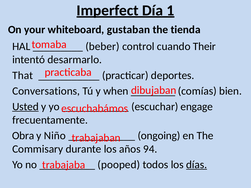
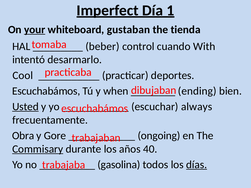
your underline: none -> present (35, 30)
Their: Their -> With (204, 46)
That: That -> Cool (23, 75)
Conversations: Conversations -> Escuchabámos (46, 91)
comías: comías -> ending (197, 91)
engage: engage -> always (197, 107)
Niño: Niño -> Gore (55, 136)
Commisary underline: none -> present (38, 149)
94: 94 -> 40 (150, 149)
pooped: pooped -> gasolina (119, 165)
